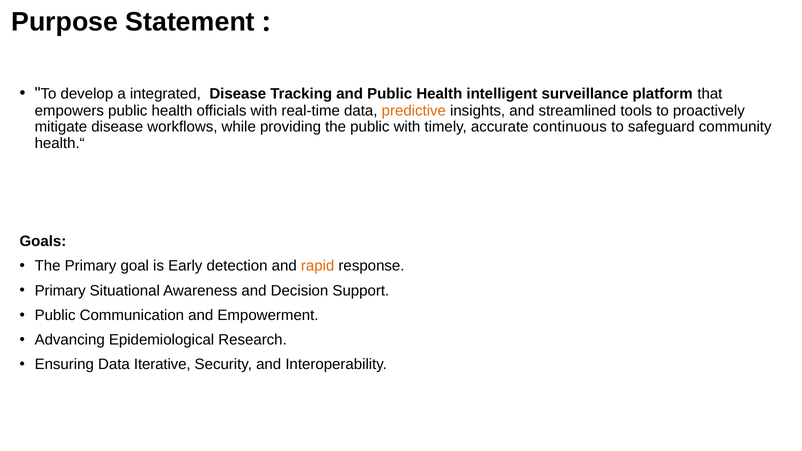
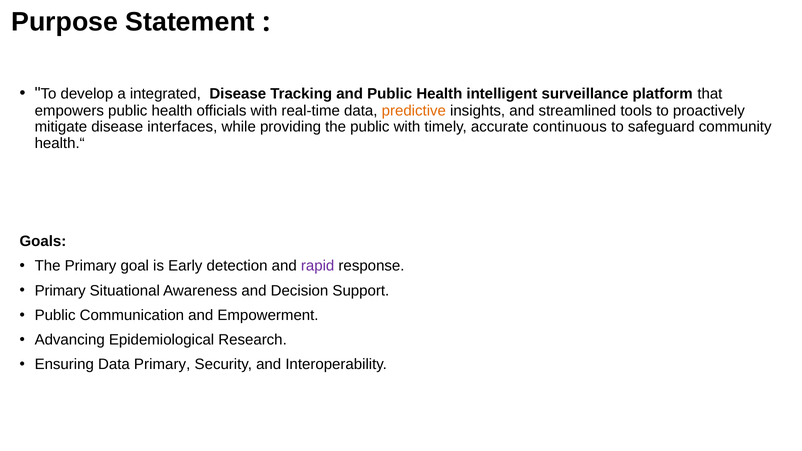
workflows: workflows -> interfaces (182, 127)
rapid colour: orange -> purple (318, 266)
Data Iterative: Iterative -> Primary (162, 364)
